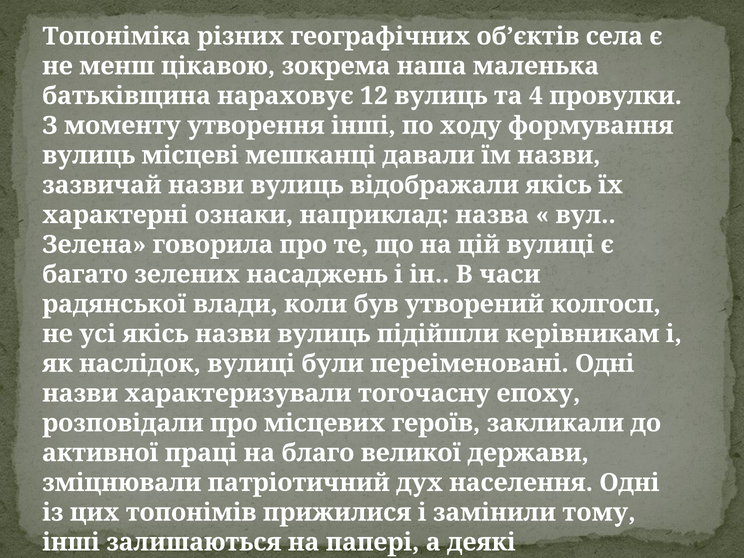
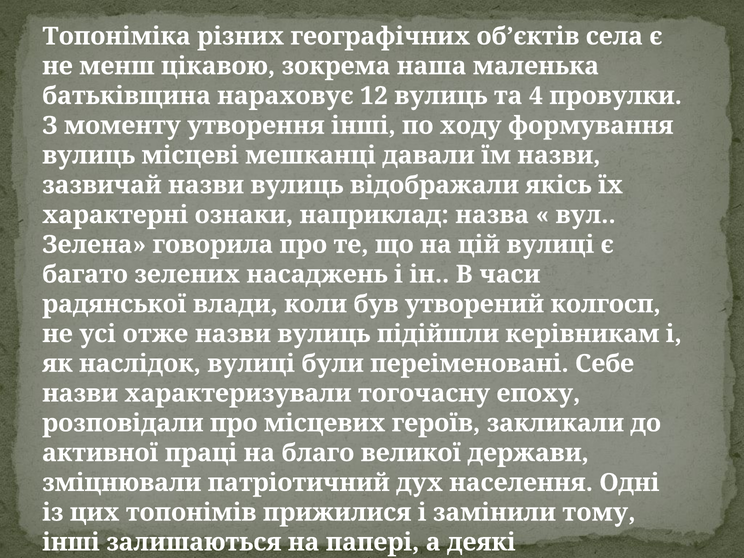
усі якісь: якісь -> отже (155, 334)
переіменовані Одні: Одні -> Себе (605, 364)
